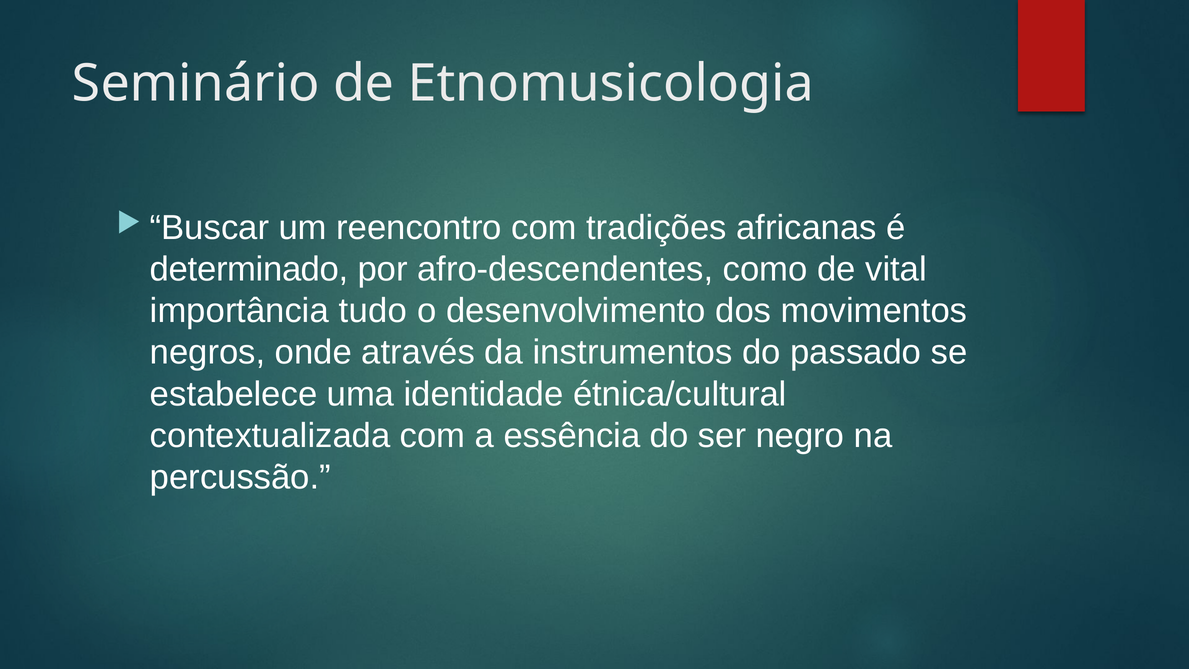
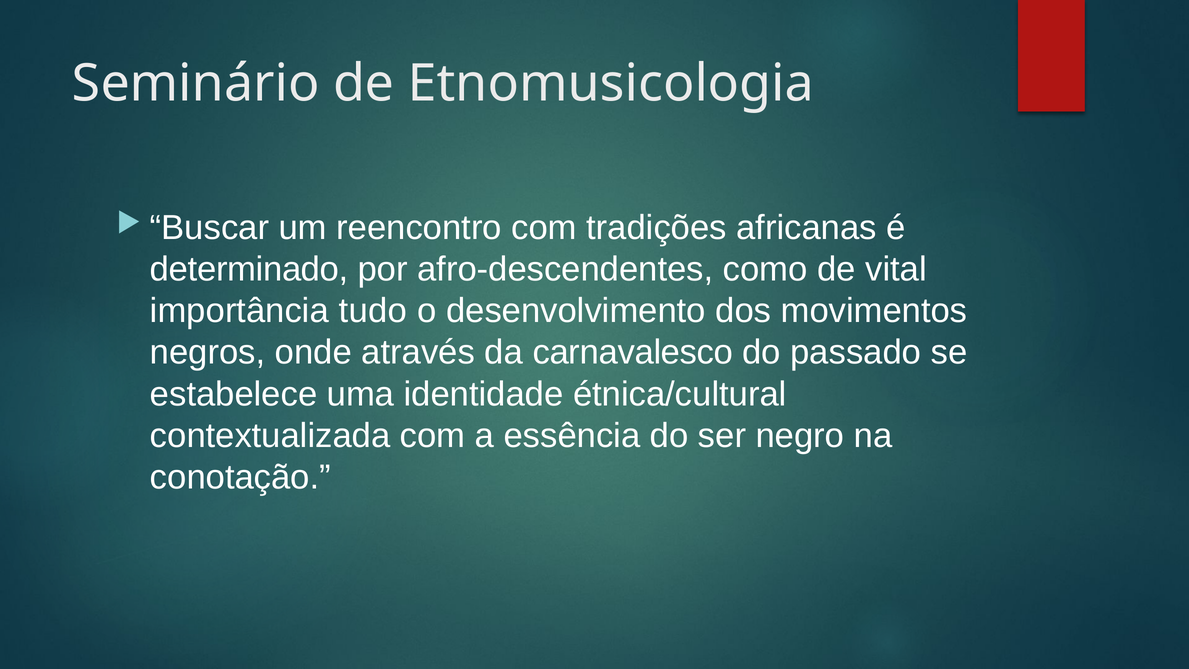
instrumentos: instrumentos -> carnavalesco (633, 352)
percussão: percussão -> conotação (240, 477)
